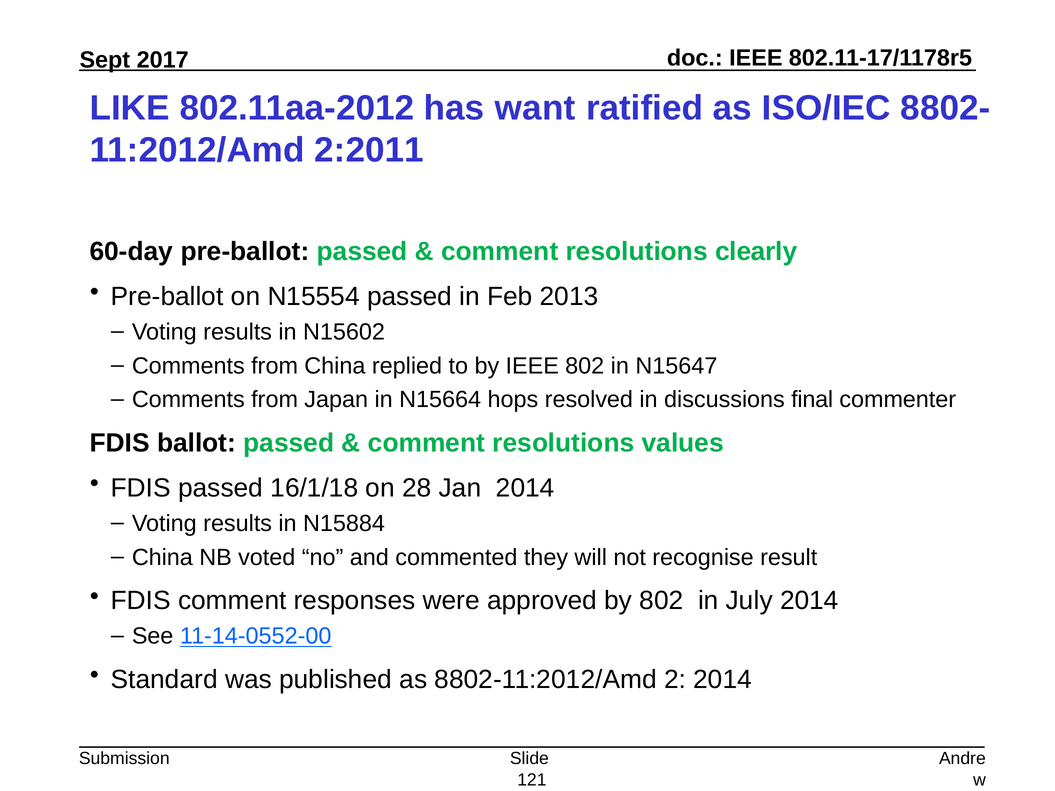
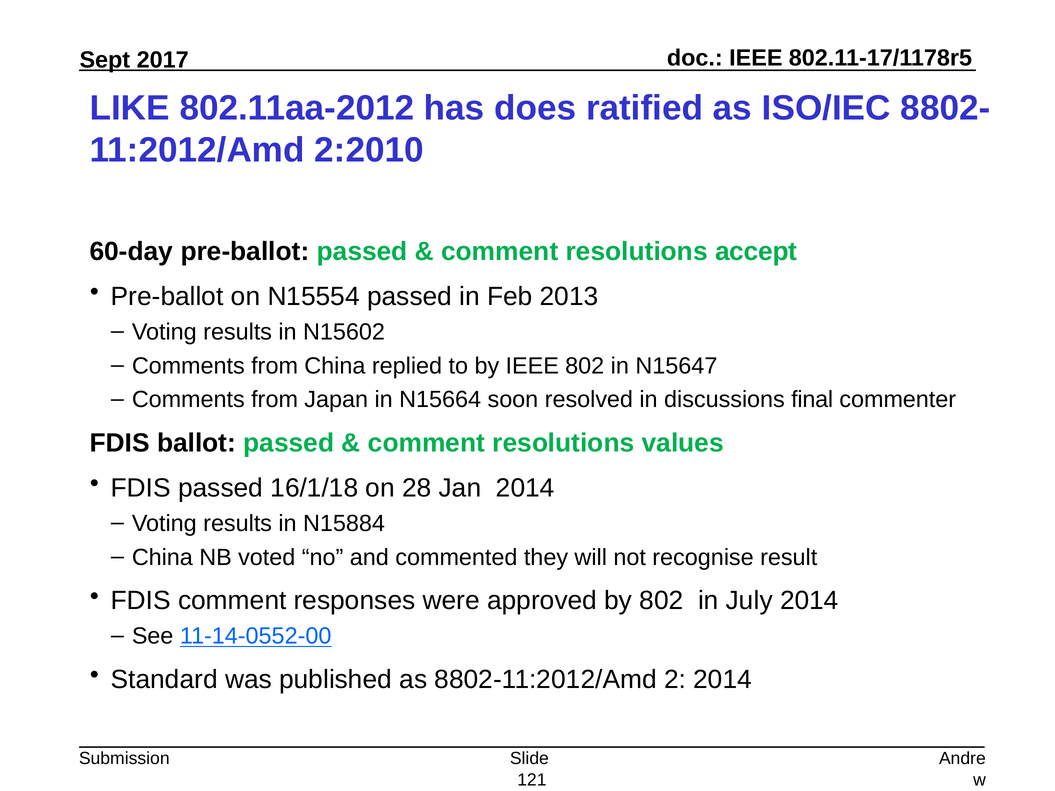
want: want -> does (535, 108)
2:2011: 2:2011 -> 2:2010 (369, 150)
clearly: clearly -> accept (756, 252)
hops: hops -> soon (513, 400)
